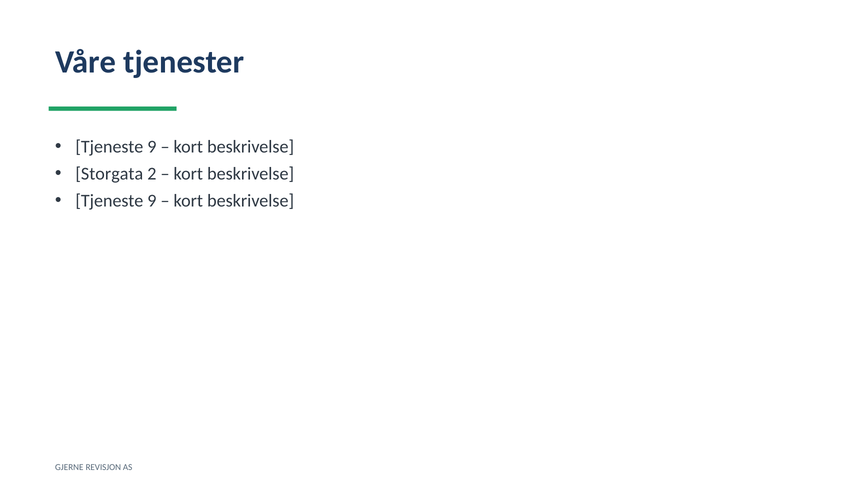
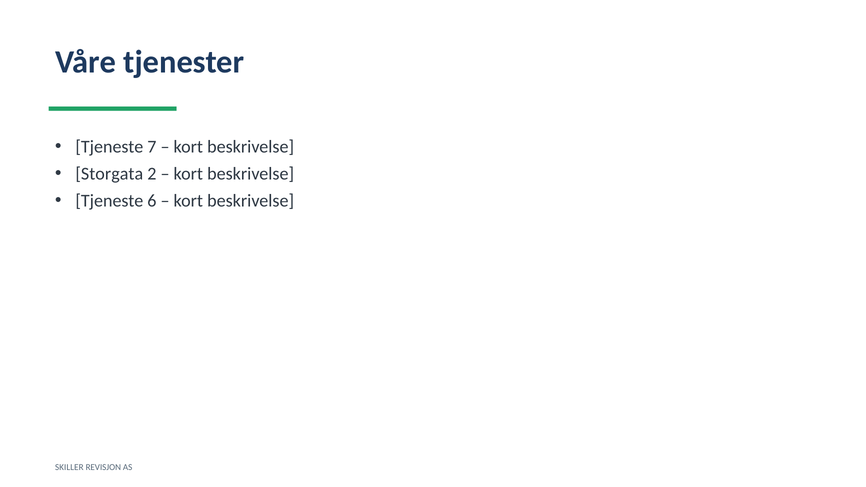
9: 9 -> 7 (152, 147)
9: 9 -> 6 (152, 201)
GJERNE: GJERNE -> SKILLER (69, 467)
